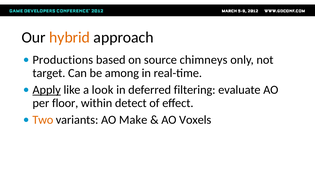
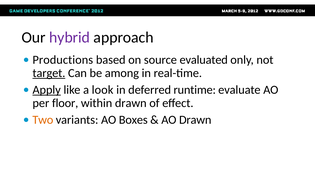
hybrid colour: orange -> purple (70, 38)
chimneys: chimneys -> evaluated (204, 60)
target underline: none -> present (49, 73)
filtering: filtering -> runtime (195, 90)
within detect: detect -> drawn (131, 103)
Make: Make -> Boxes (133, 120)
AO Voxels: Voxels -> Drawn (195, 120)
